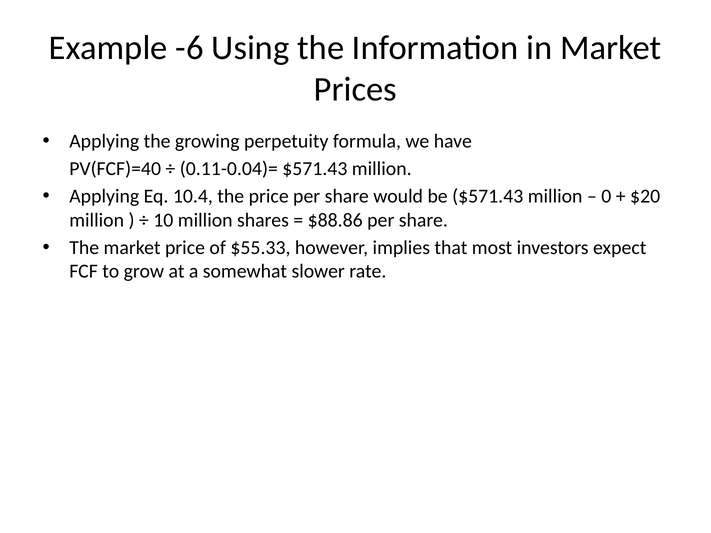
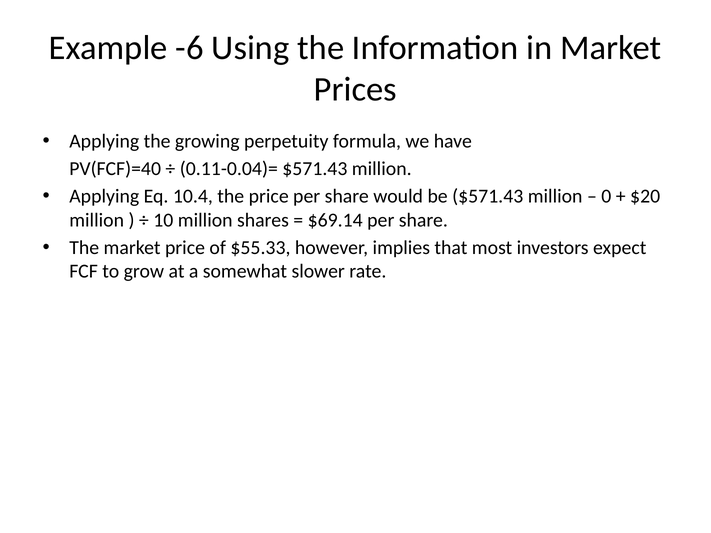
$88.86: $88.86 -> $69.14 (335, 220)
